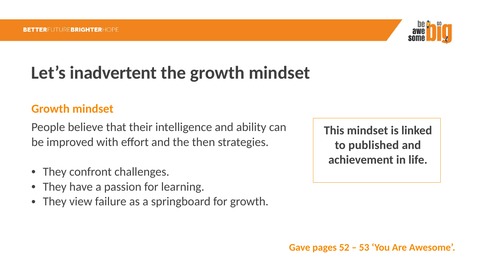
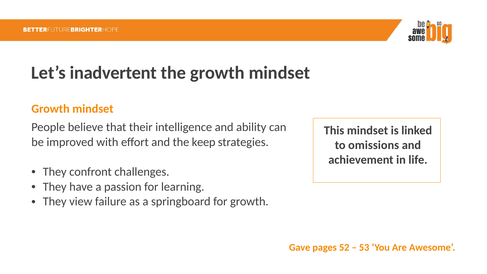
then: then -> keep (204, 142)
published: published -> omissions (374, 145)
